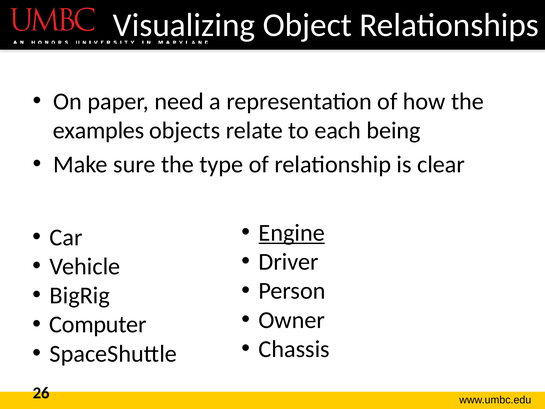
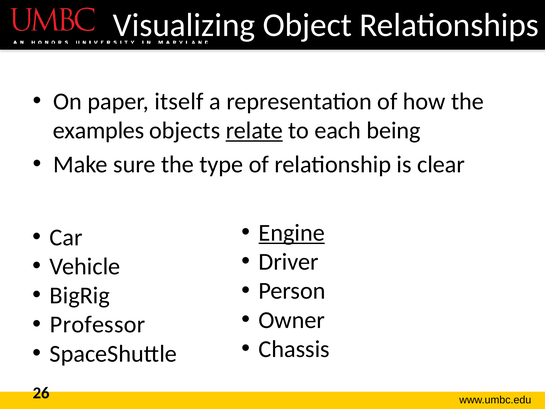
need: need -> itself (179, 101)
relate underline: none -> present (254, 130)
Computer: Computer -> Professor (98, 324)
